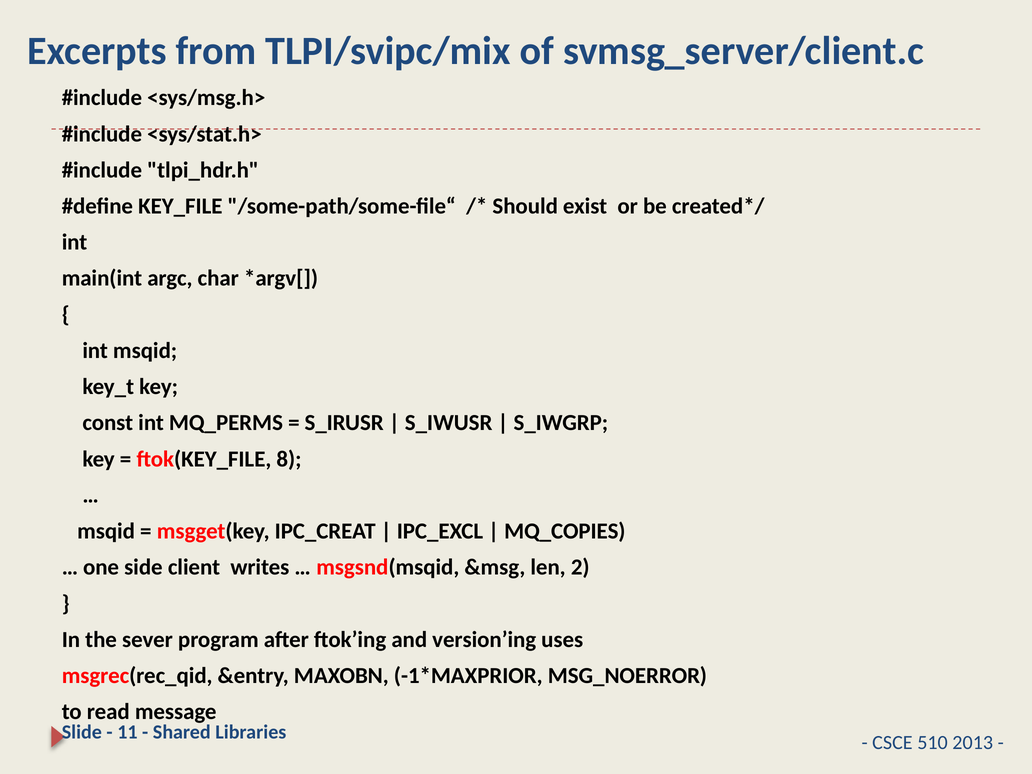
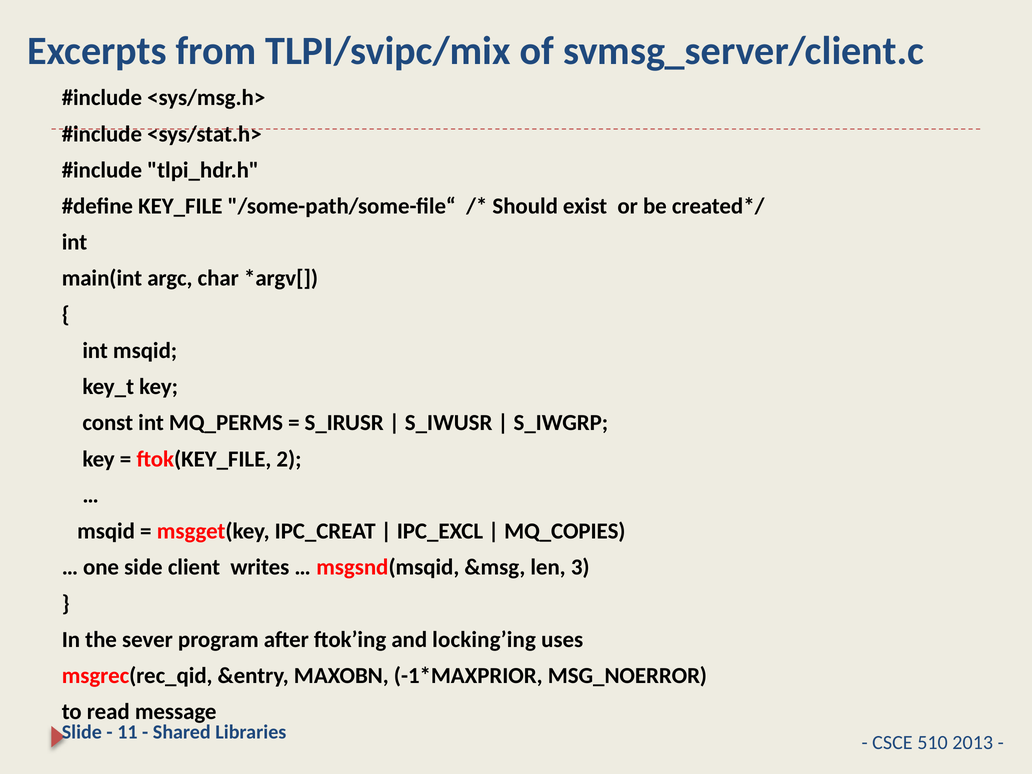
8: 8 -> 2 (289, 459)
2: 2 -> 3 (580, 567)
version’ing: version’ing -> locking’ing (484, 640)
